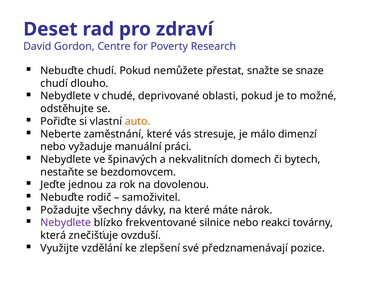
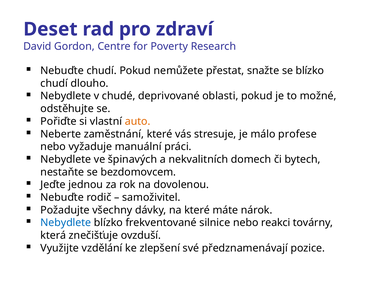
se snaze: snaze -> blízko (310, 71)
dimenzí: dimenzí -> profese (297, 134)
Nebydlete colour: purple -> blue (66, 223)
